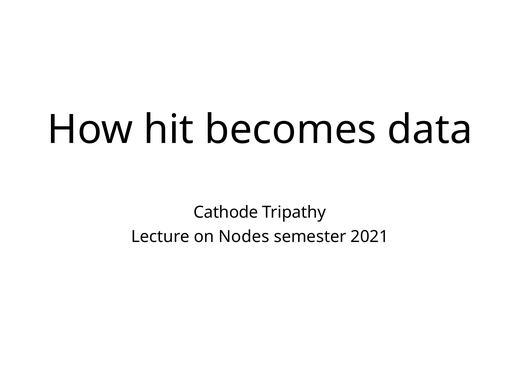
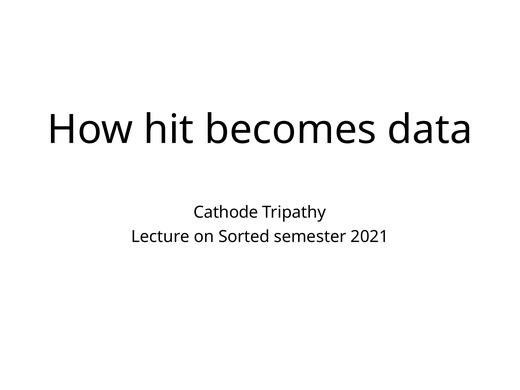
Nodes: Nodes -> Sorted (244, 237)
